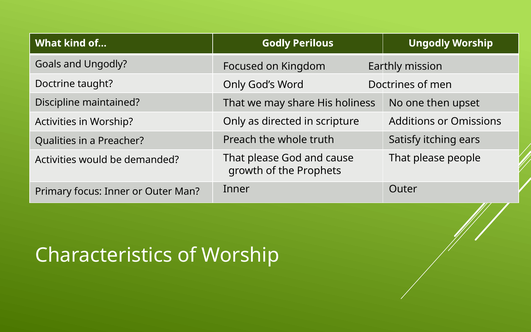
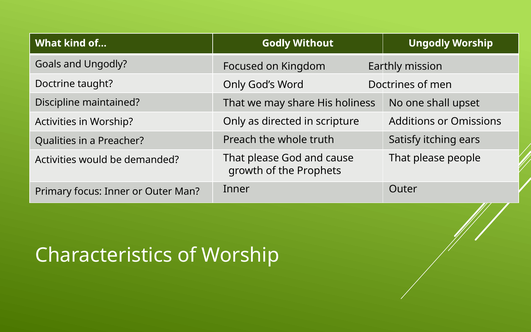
Perilous: Perilous -> Without (313, 43)
then: then -> shall (438, 103)
